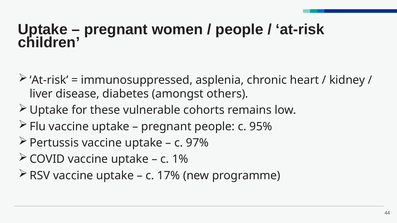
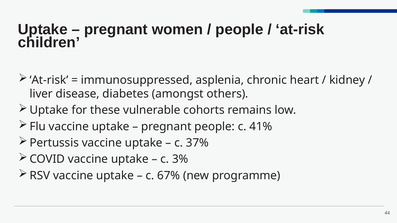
95%: 95% -> 41% (261, 127)
97%: 97% -> 37% (197, 143)
1%: 1% -> 3% (180, 159)
17%: 17% -> 67% (169, 176)
